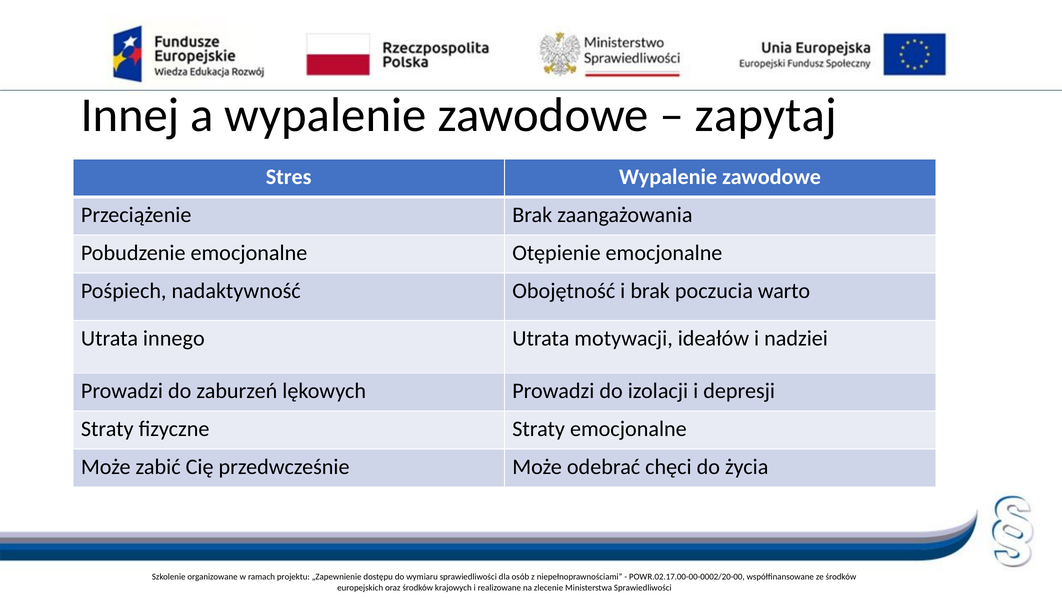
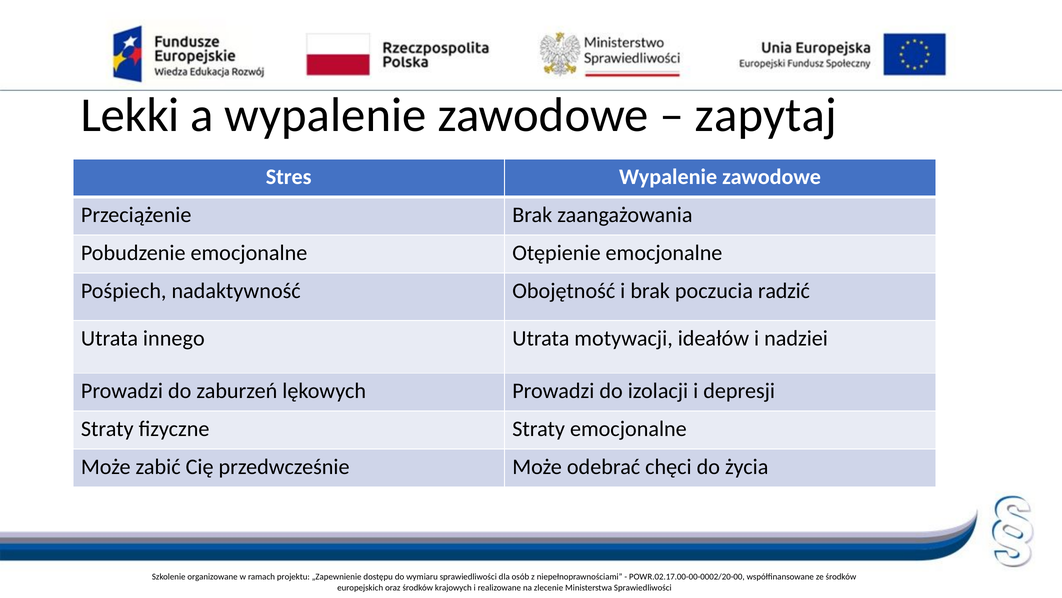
Innej: Innej -> Lekki (130, 115)
warto: warto -> radzić (784, 290)
